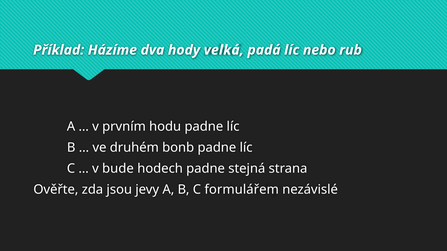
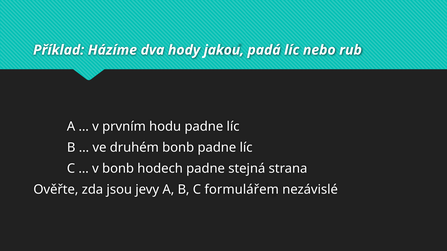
velká: velká -> jakou (224, 50)
v bude: bude -> bonb (118, 169)
